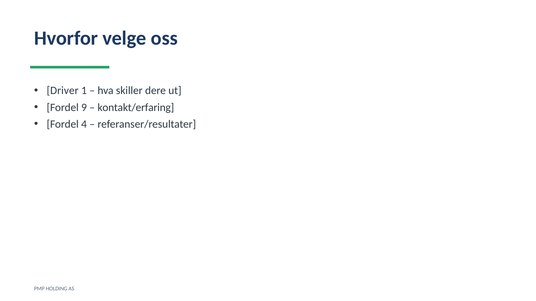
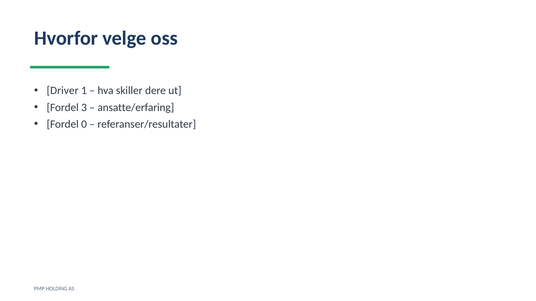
9: 9 -> 3 (84, 108)
kontakt/erfaring: kontakt/erfaring -> ansatte/erfaring (136, 108)
4: 4 -> 0 (84, 124)
